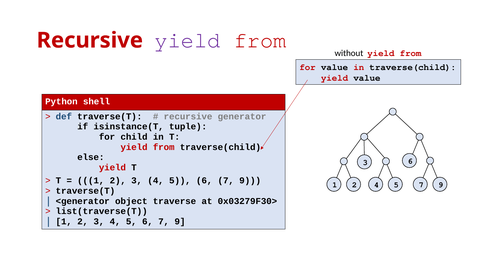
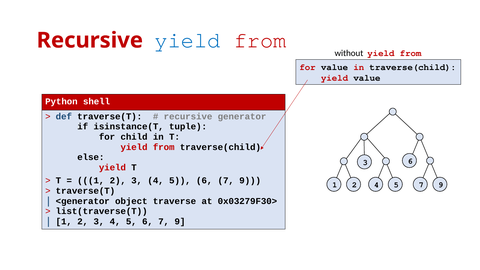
yield colour: purple -> blue (187, 40)
